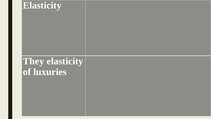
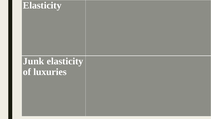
They: They -> Junk (34, 61)
